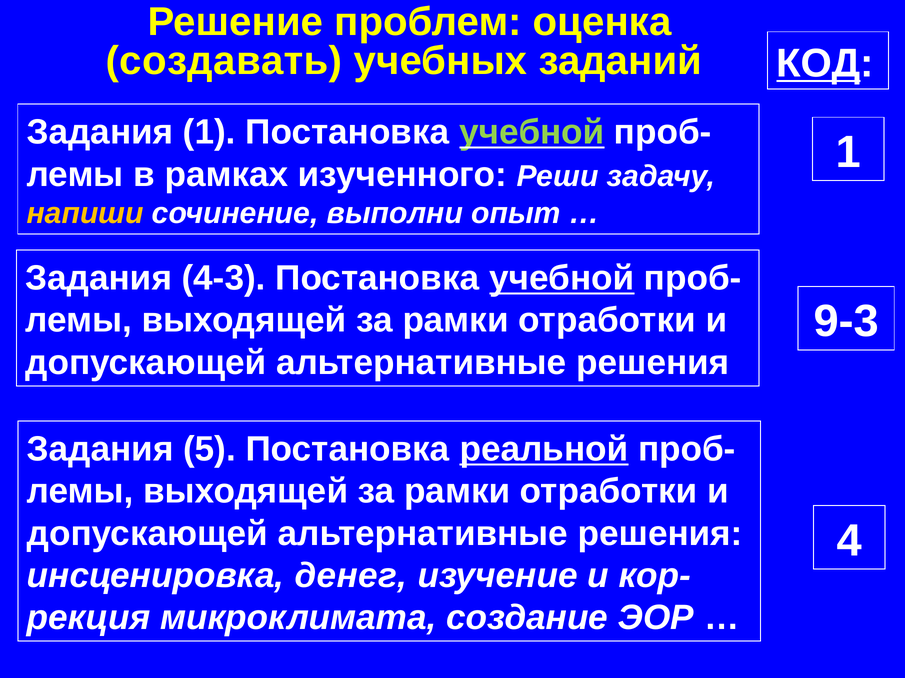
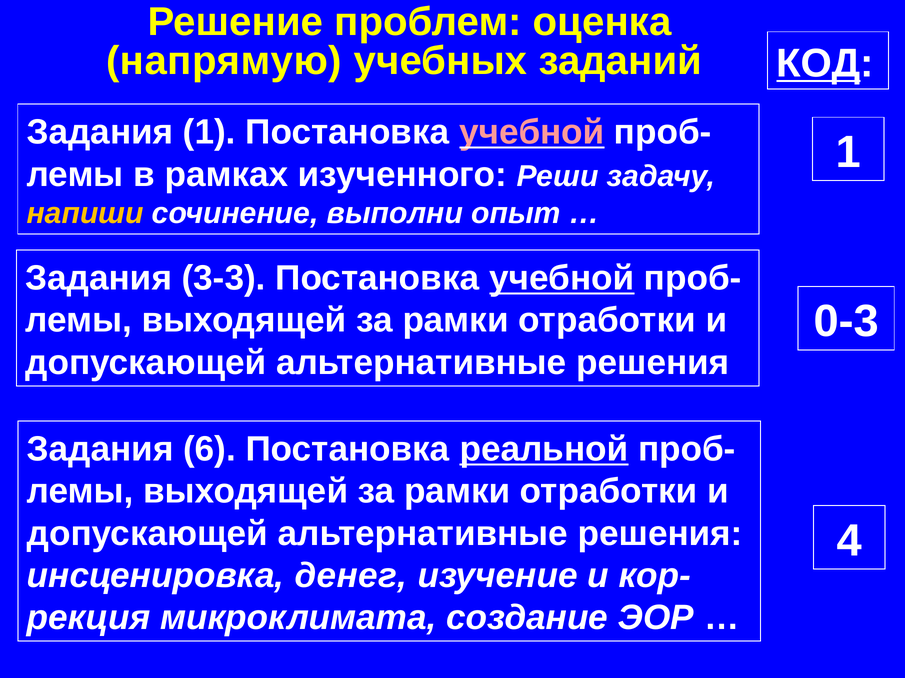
создавать: создавать -> напрямую (224, 61)
учебной colour: light green -> pink (532, 132)
4-3: 4-3 -> 3-3 (224, 278)
9-3: 9-3 -> 0-3 (846, 322)
5: 5 -> 6 (210, 450)
